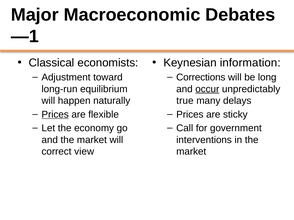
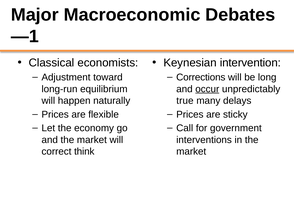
information: information -> intervention (250, 63)
Prices underline: present -> none (55, 115)
view: view -> think (84, 152)
